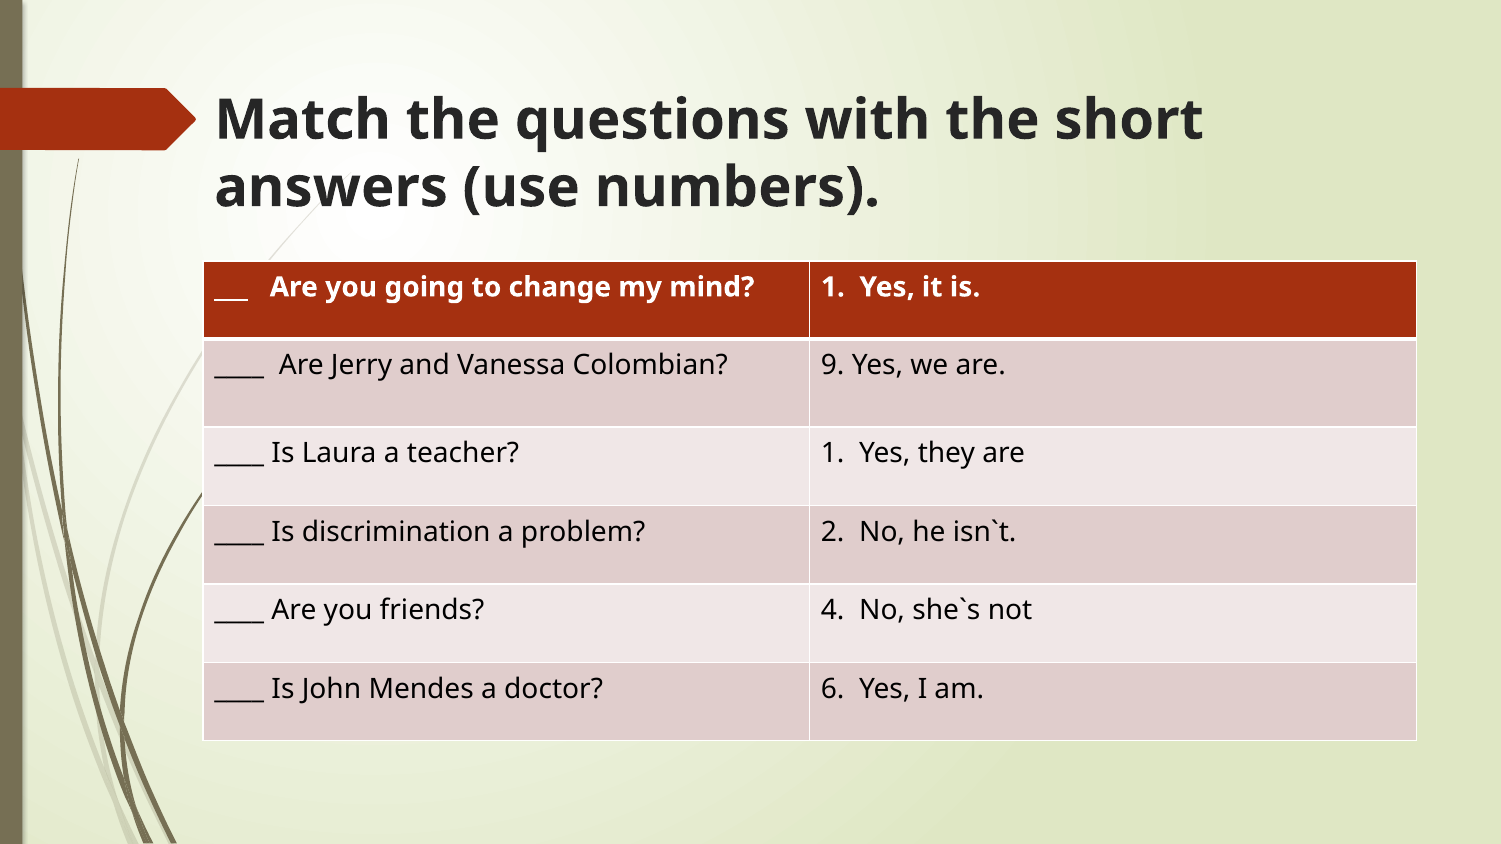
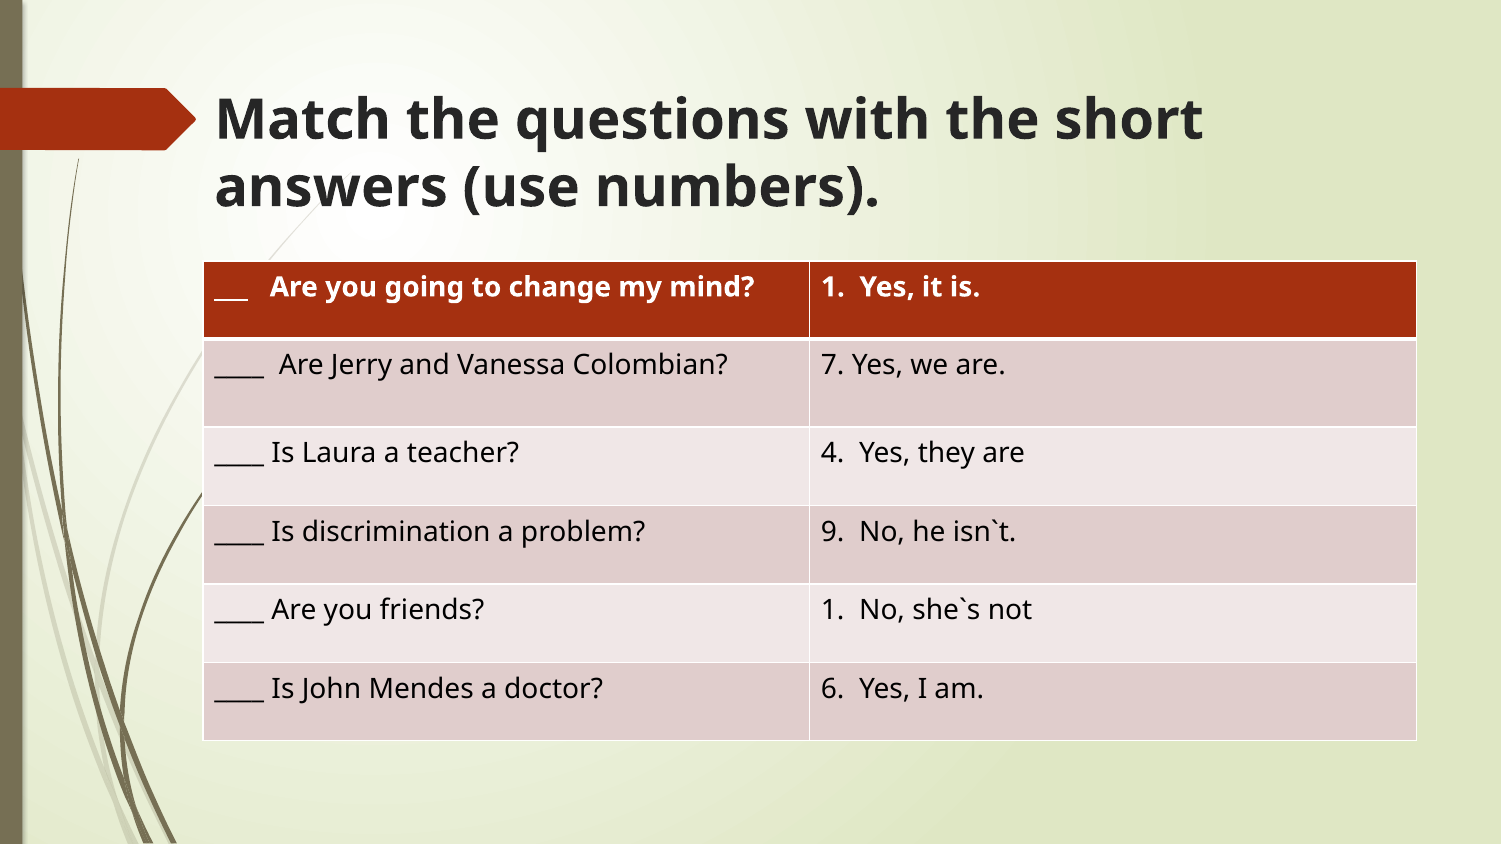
9: 9 -> 7 (833, 366)
teacher 1: 1 -> 4 (833, 454)
2: 2 -> 9 (833, 532)
friends 4: 4 -> 1 (833, 611)
